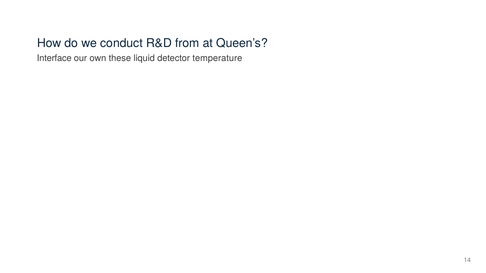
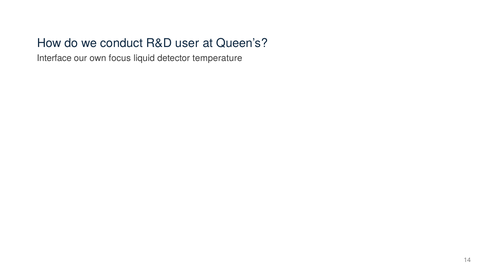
from: from -> user (187, 43)
these: these -> focus (120, 58)
